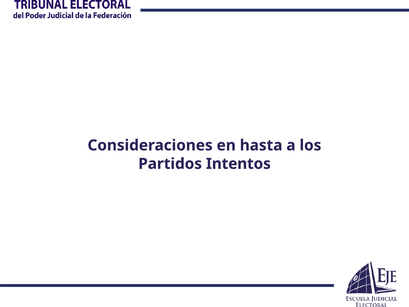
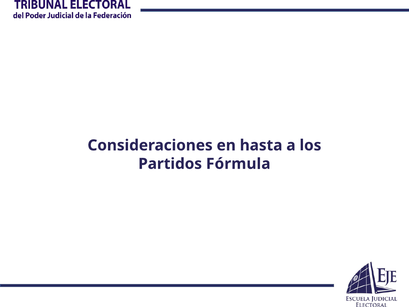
Intentos: Intentos -> Fórmula (238, 164)
